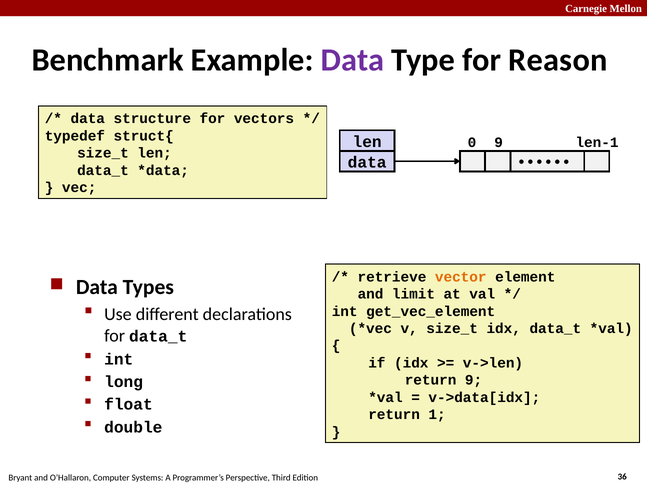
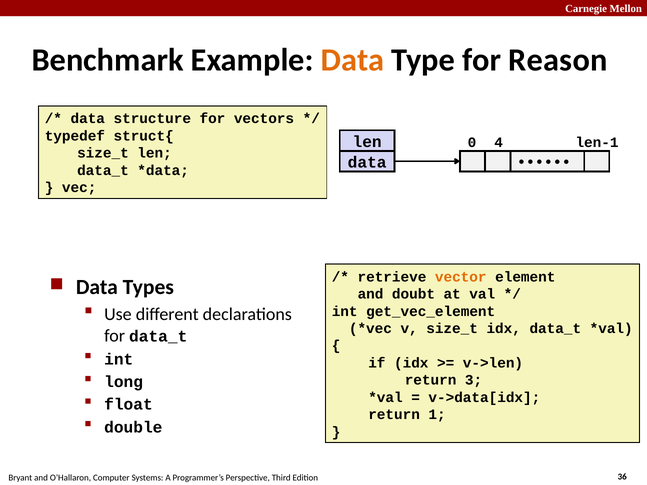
Data colour: purple -> orange (352, 60)
0 9: 9 -> 4 (499, 143)
limit: limit -> doubt (413, 294)
return 9: 9 -> 3 (474, 380)
